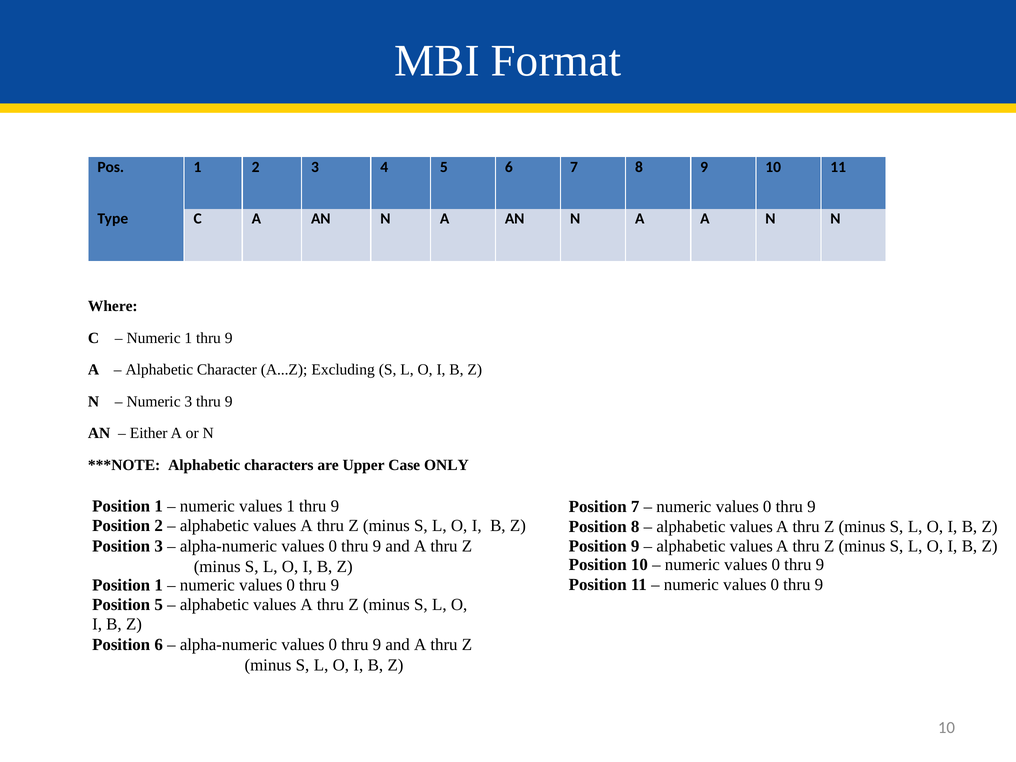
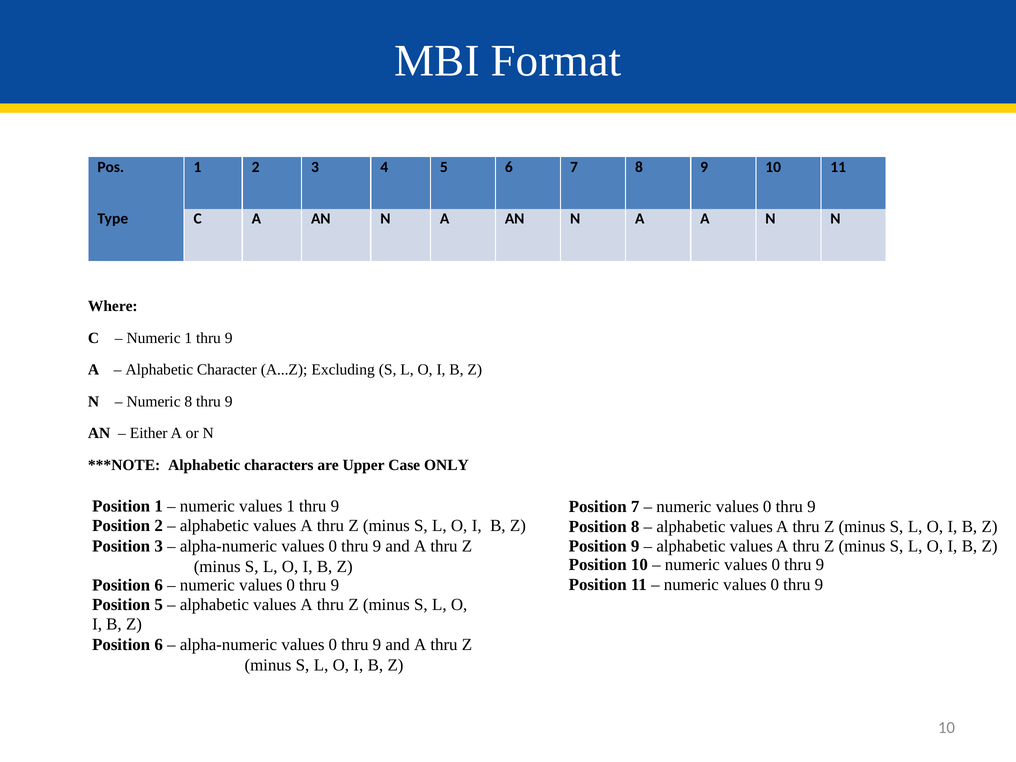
Numeric 3: 3 -> 8 (188, 402)
1: 1 -> 6 (159, 585)
